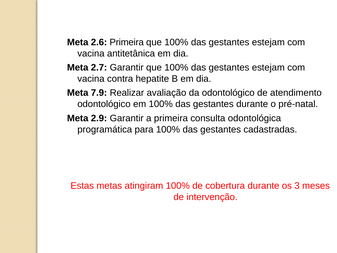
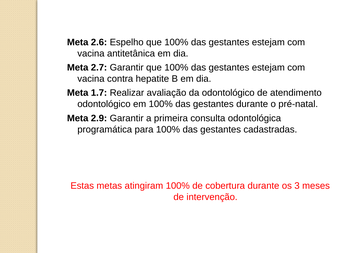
2.6 Primeira: Primeira -> Espelho (127, 42)
7.9: 7.9 -> 1.7 (99, 93)
